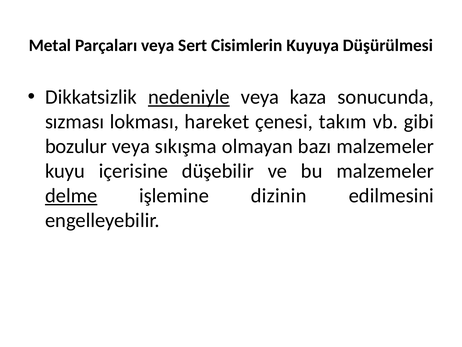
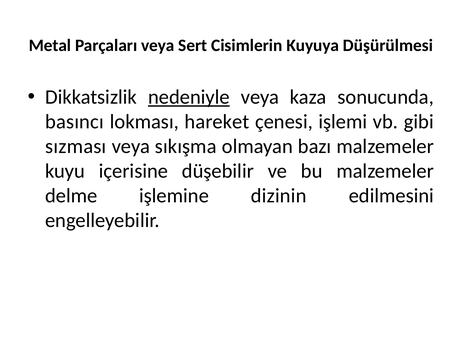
sızması: sızması -> basıncı (74, 122)
takım: takım -> işlemi (343, 122)
bozulur: bozulur -> sızması (76, 146)
delme underline: present -> none (71, 196)
